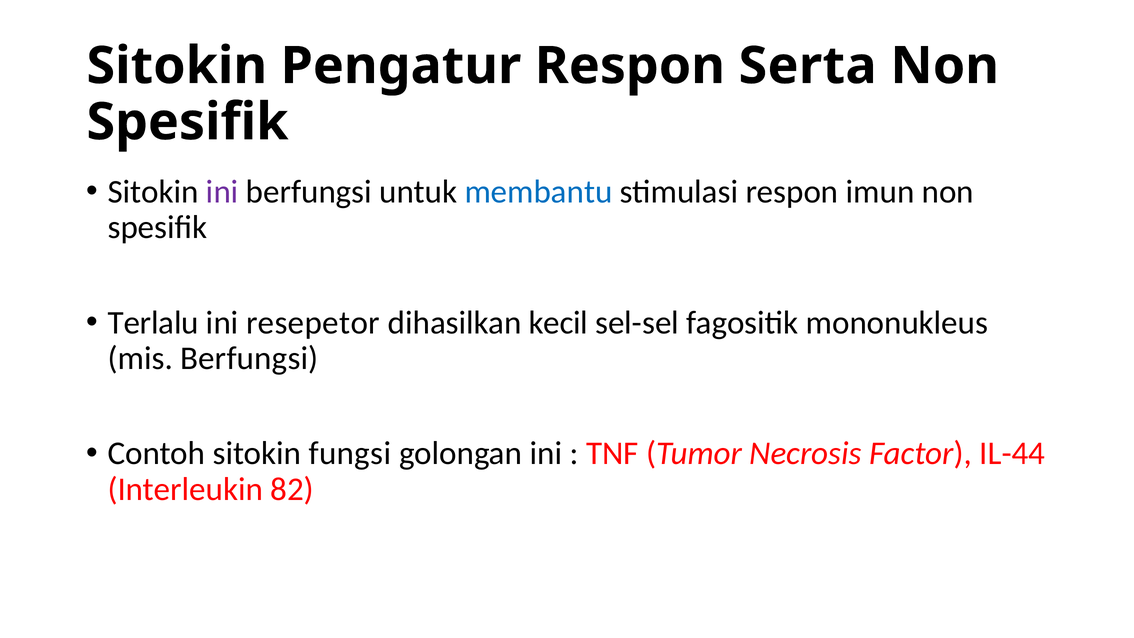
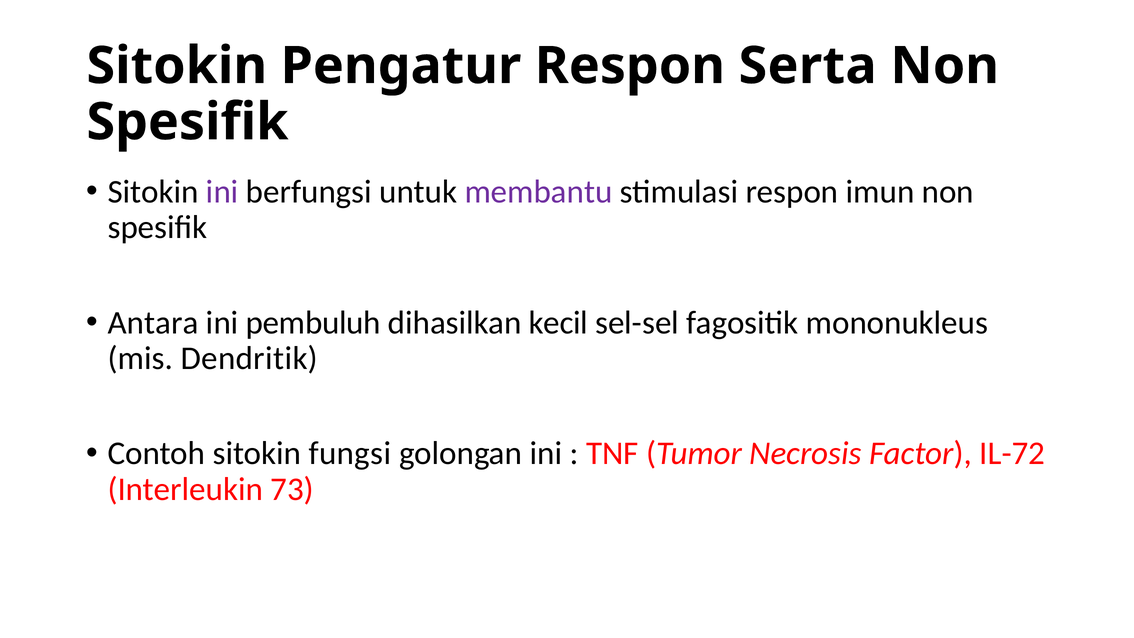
membantu colour: blue -> purple (538, 192)
Terlalu: Terlalu -> Antara (153, 323)
resepetor: resepetor -> pembuluh (313, 323)
mis Berfungsi: Berfungsi -> Dendritik (249, 358)
IL-44: IL-44 -> IL-72 (1012, 453)
82: 82 -> 73 (292, 489)
